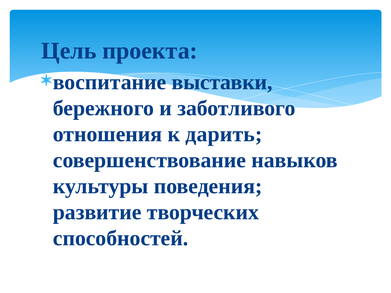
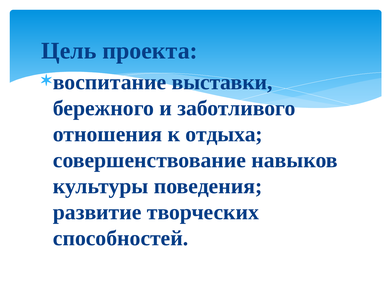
дарить: дарить -> отдыха (224, 134)
